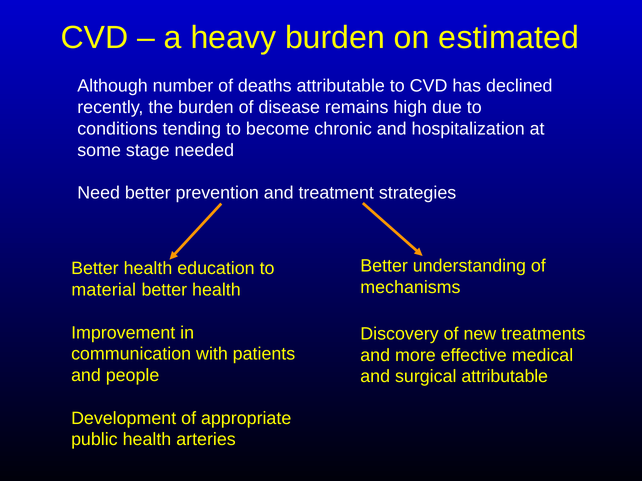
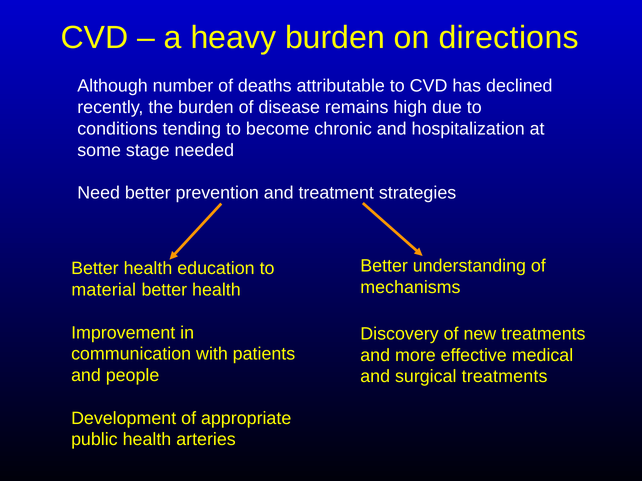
estimated: estimated -> directions (509, 38)
surgical attributable: attributable -> treatments (505, 377)
